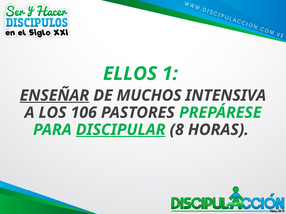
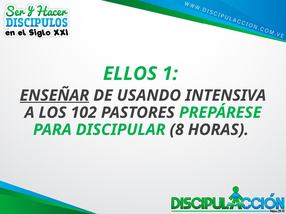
MUCHOS: MUCHOS -> USANDO (149, 96)
106: 106 -> 102 (84, 113)
DISCIPULAR underline: present -> none (121, 130)
